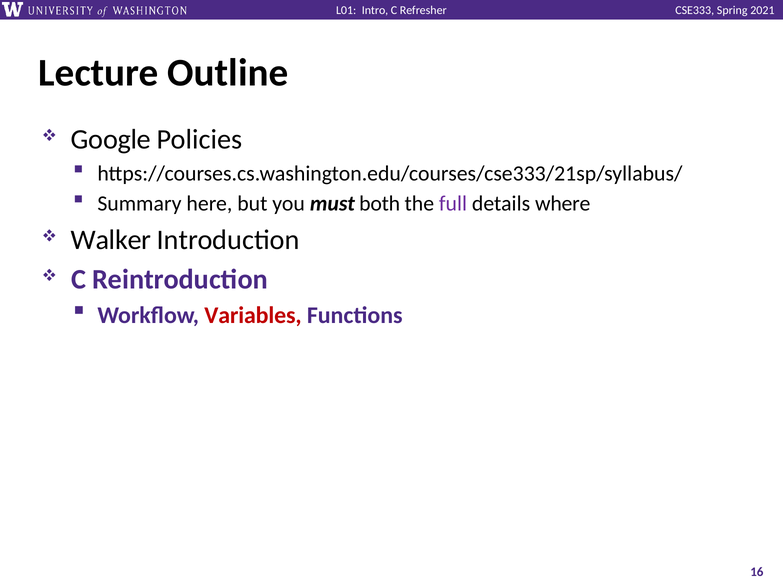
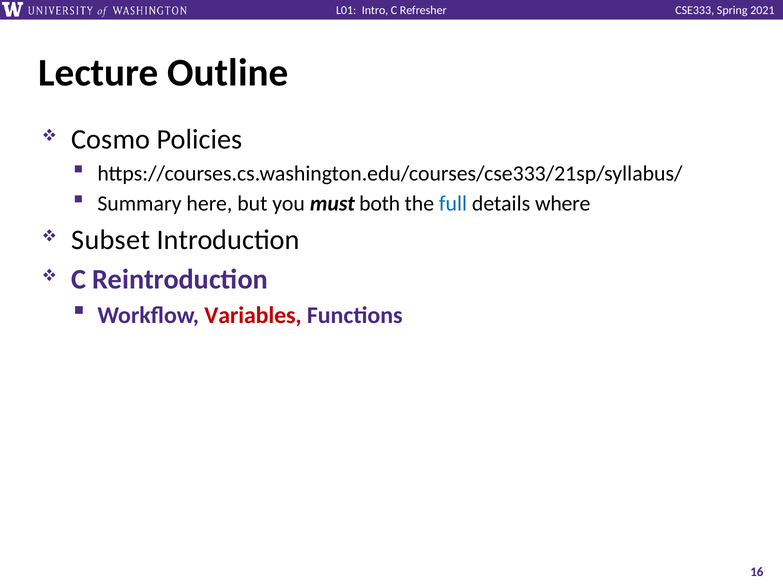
Google: Google -> Cosmo (111, 140)
full colour: purple -> blue (453, 204)
Walker: Walker -> Subset (111, 240)
